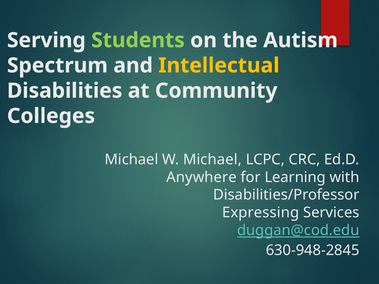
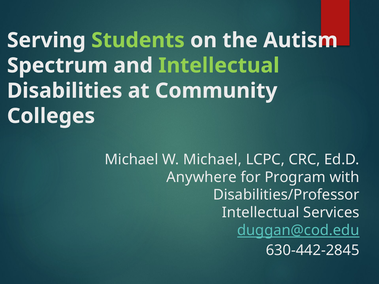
Intellectual colour: yellow -> light green (219, 66)
Learning: Learning -> Program (295, 177)
Expressing: Expressing -> Intellectual (261, 213)
630-948-2845: 630-948-2845 -> 630-442-2845 (313, 250)
